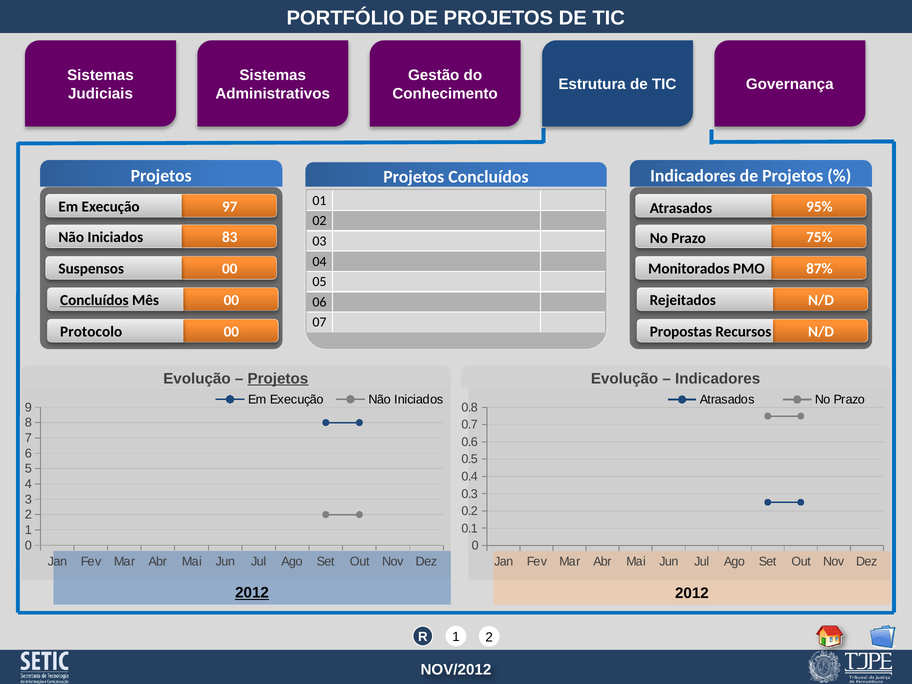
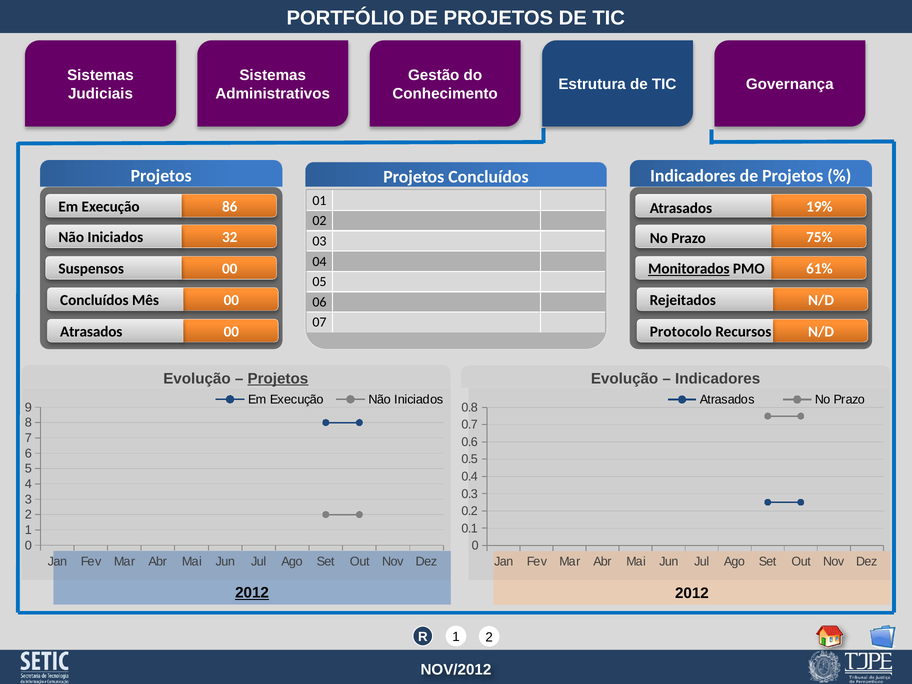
97: 97 -> 86 (230, 207)
95%: 95% -> 19% (819, 207)
83: 83 -> 32 (230, 237)
Monitorados underline: none -> present (689, 269)
87%: 87% -> 61% (819, 269)
Concluídos underline: present -> none (94, 300)
Protocolo: Protocolo -> Atrasados (91, 332)
Propostas: Propostas -> Protocolo (681, 332)
